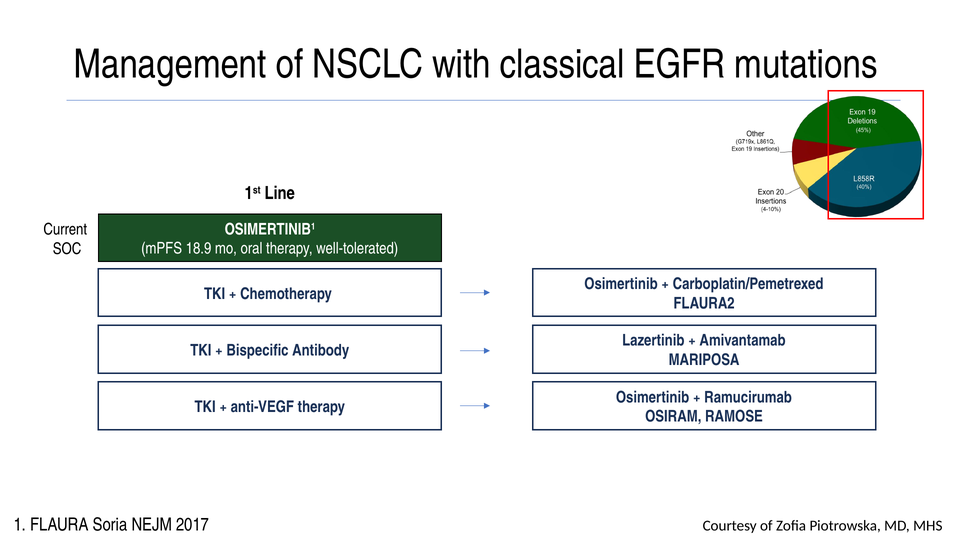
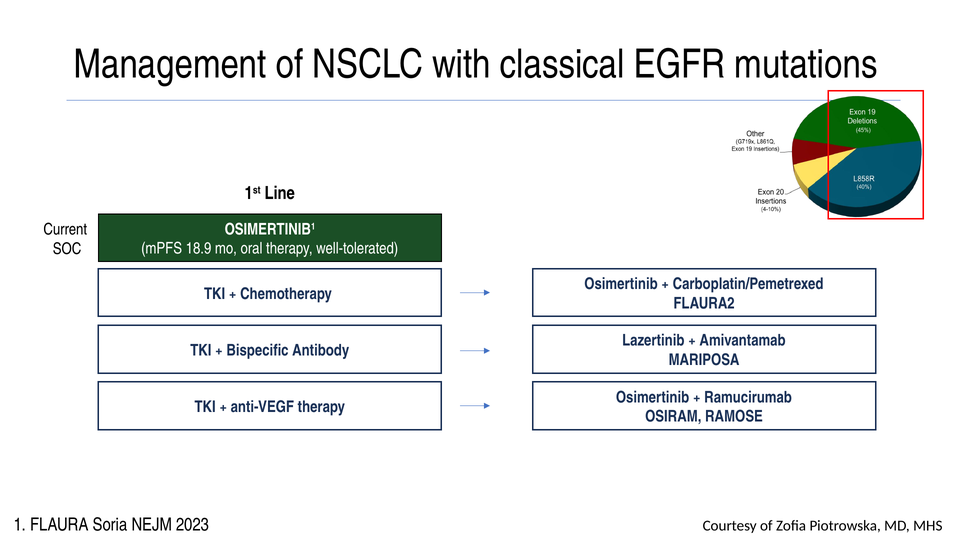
2017: 2017 -> 2023 (193, 525)
